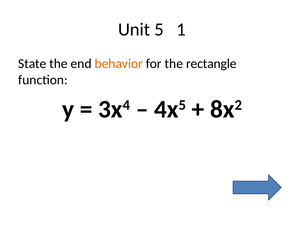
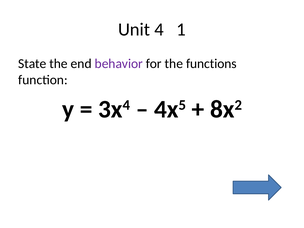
5: 5 -> 4 (159, 29)
behavior colour: orange -> purple (119, 64)
rectangle: rectangle -> functions (211, 64)
